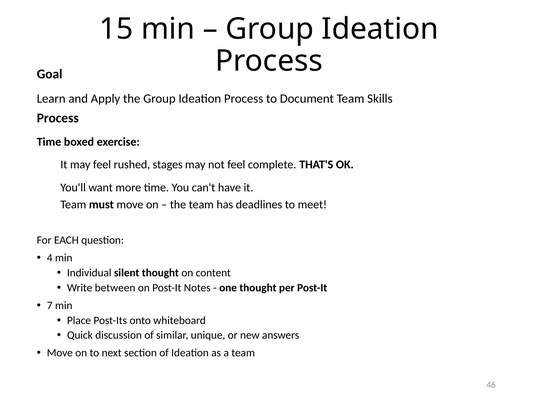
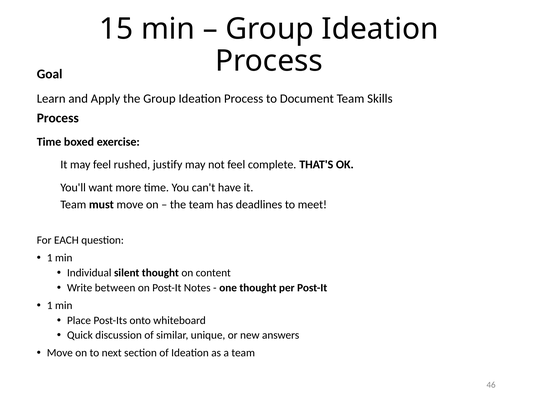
stages: stages -> justify (168, 165)
4: 4 -> 1 (50, 258)
7: 7 -> 1 (50, 306)
